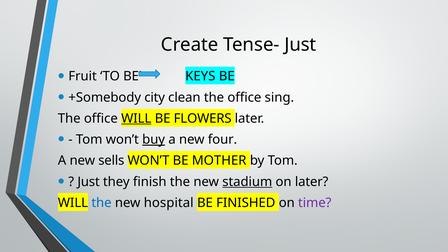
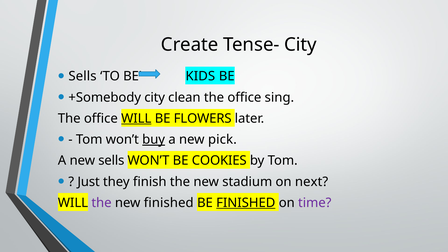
Tense- Just: Just -> City (300, 45)
Fruit: Fruit -> Sells (82, 76)
KEYS: KEYS -> KIDS (200, 76)
four: four -> pick (222, 140)
MOTHER: MOTHER -> COOKIES (219, 161)
stadium underline: present -> none (247, 182)
on later: later -> next (312, 182)
the colour: blue -> purple (102, 203)
new hospital: hospital -> finished (169, 203)
FINISHED underline: none -> present (246, 203)
